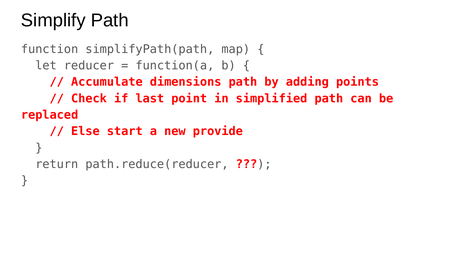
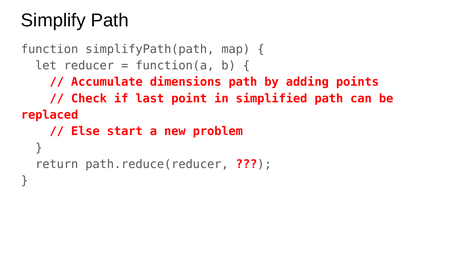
provide: provide -> problem (218, 131)
